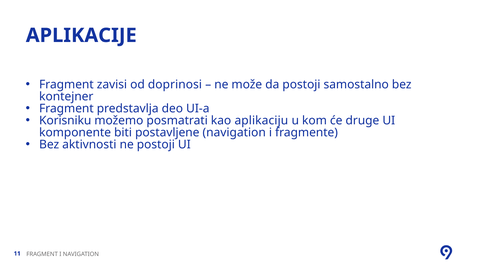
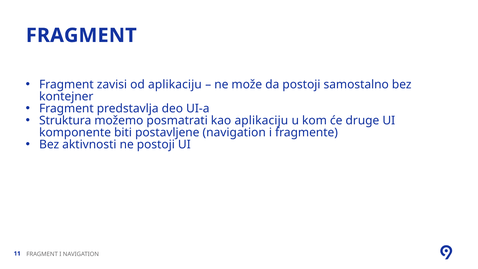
APLIKACIJE: APLIKACIJE -> FRAGMENT (81, 35)
od doprinosi: doprinosi -> aplikaciju (175, 85)
Korisniku: Korisniku -> Struktura (65, 120)
